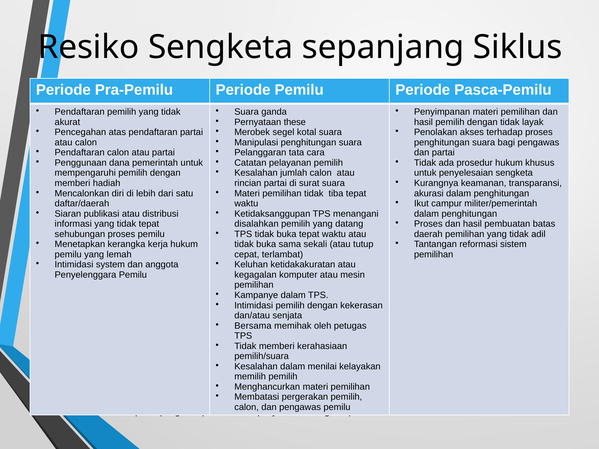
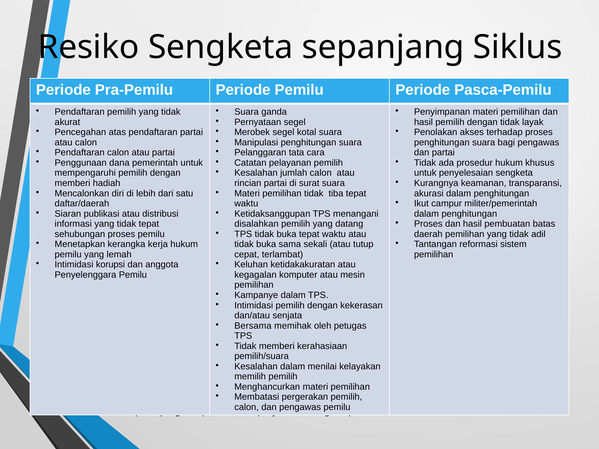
Pernyataan these: these -> segel (295, 122)
system: system -> korupsi (110, 265)
